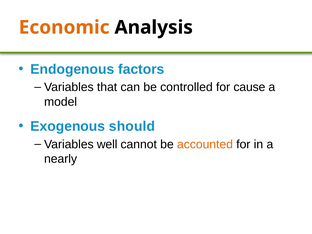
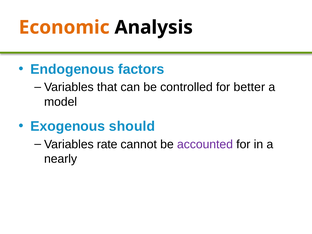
cause: cause -> better (249, 87)
well: well -> rate (107, 144)
accounted colour: orange -> purple (205, 144)
